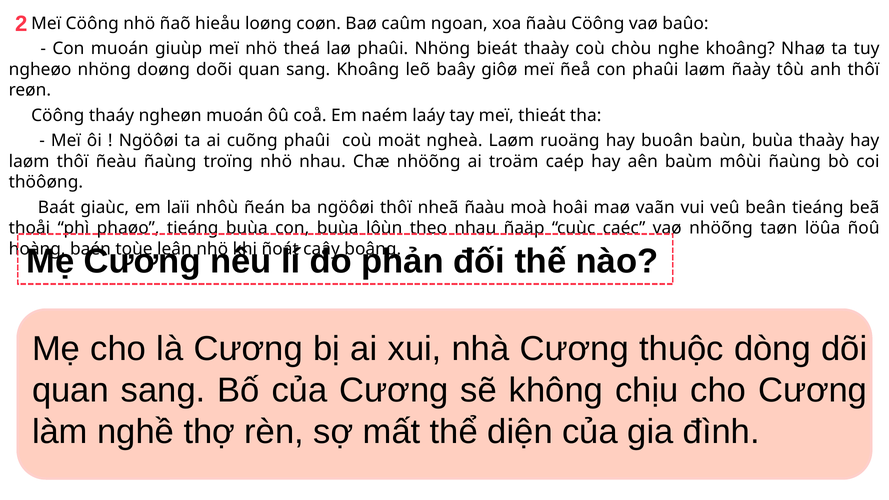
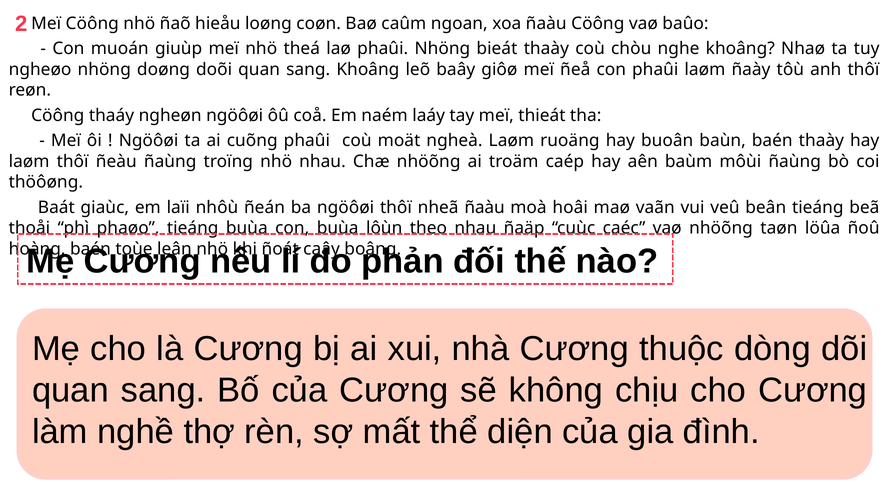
ngheøn muoán: muoán -> ngöôøi (235, 115)
baùn buùa: buùa -> baén (772, 141)
